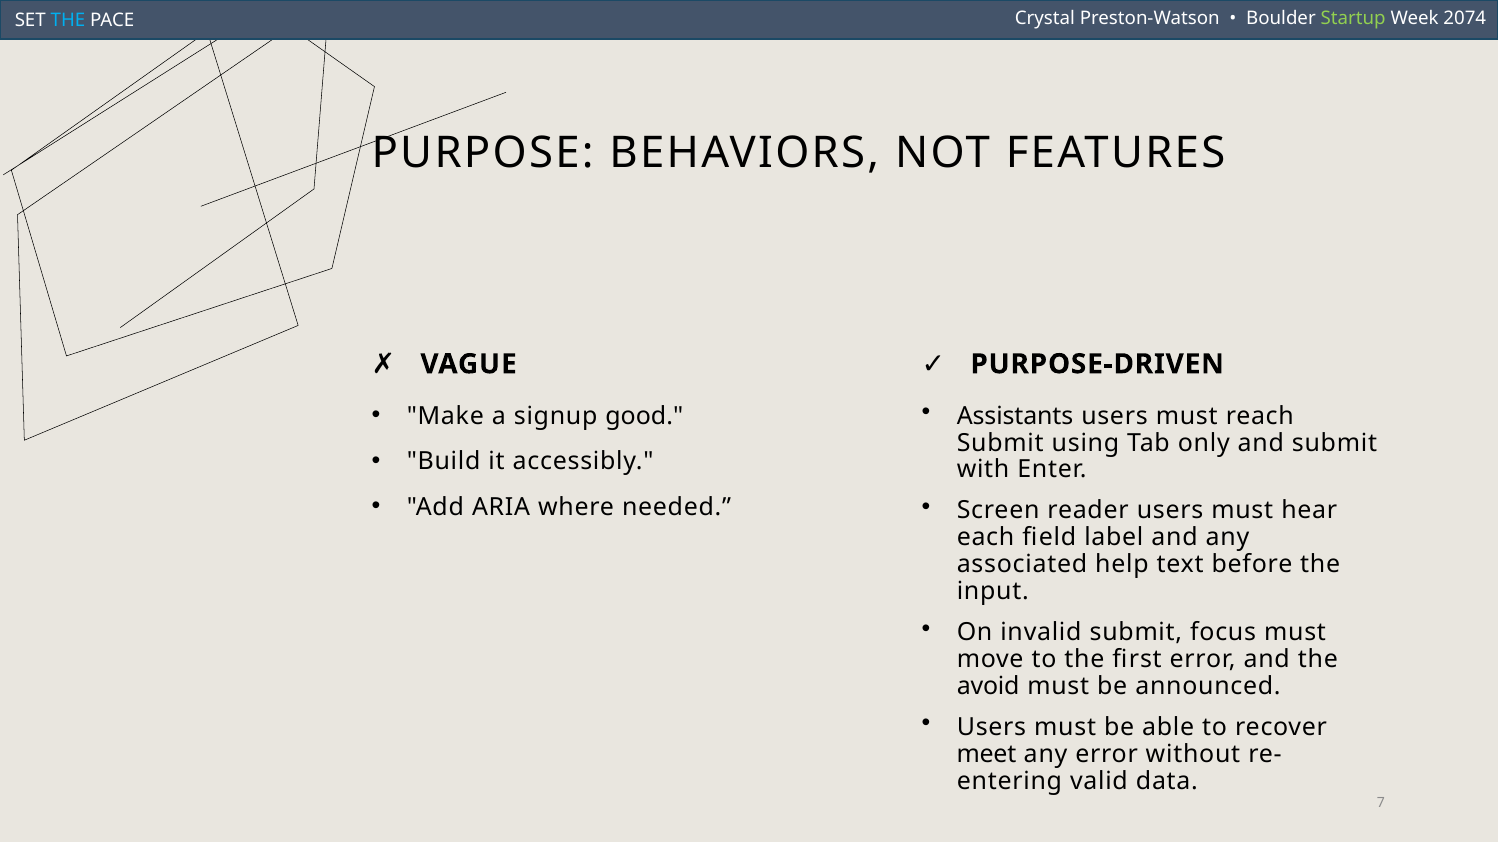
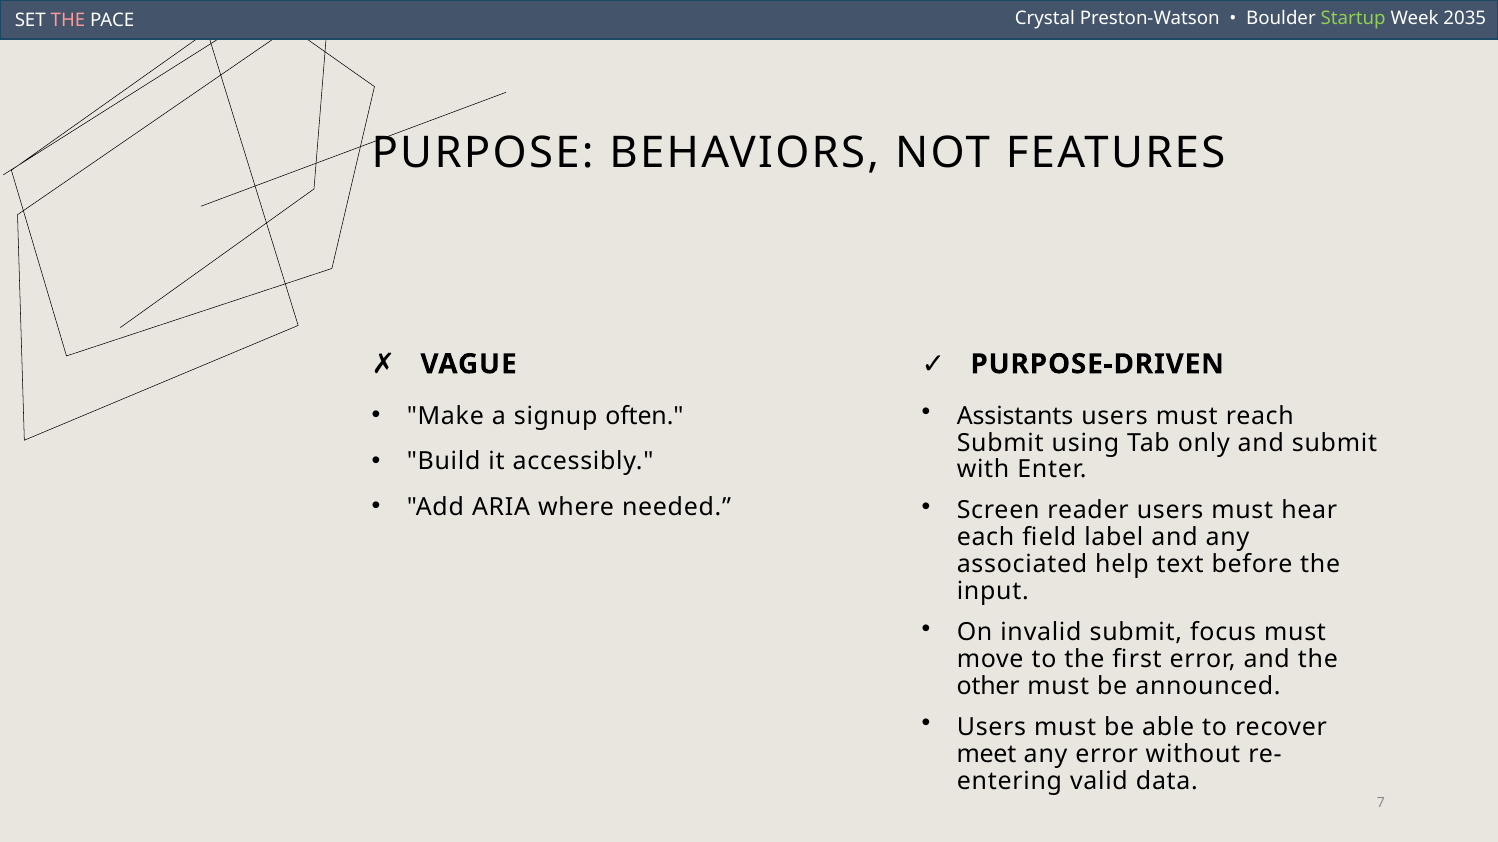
2074: 2074 -> 2035 (1465, 18)
THE colour: light blue -> pink (68, 21)
good: good -> often (644, 416)
avoid: avoid -> other (988, 687)
